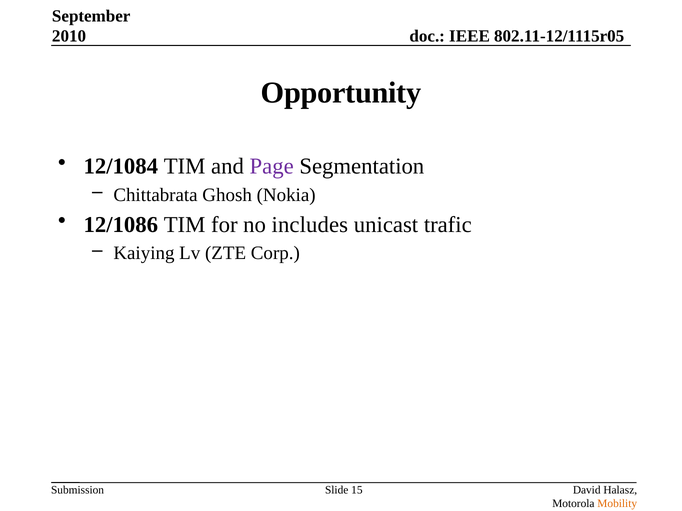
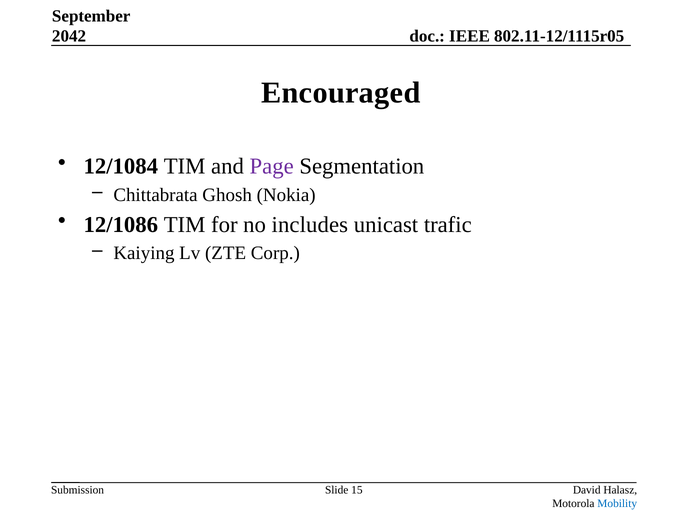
2010: 2010 -> 2042 (69, 36)
Opportunity: Opportunity -> Encouraged (341, 93)
Mobility colour: orange -> blue (617, 504)
